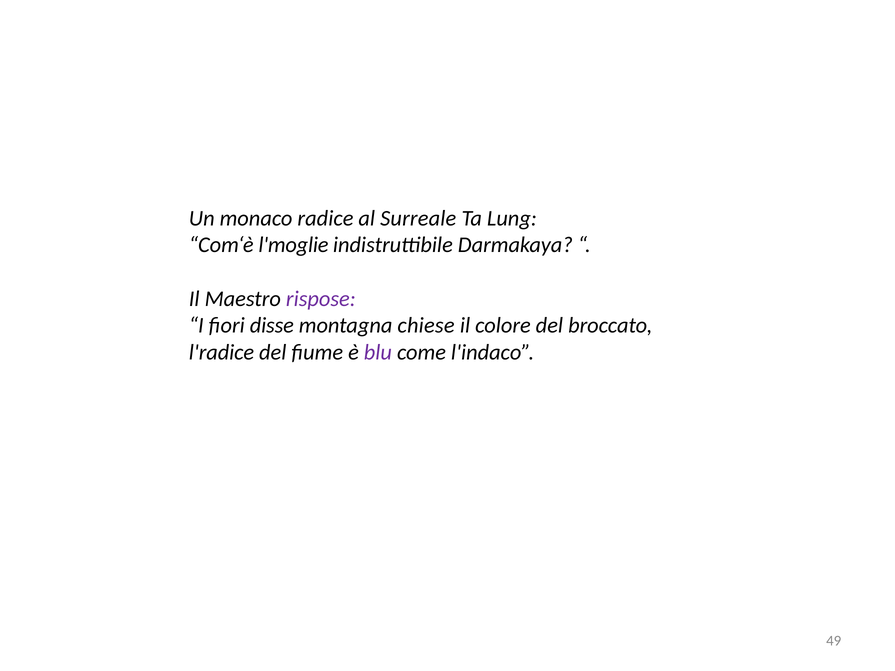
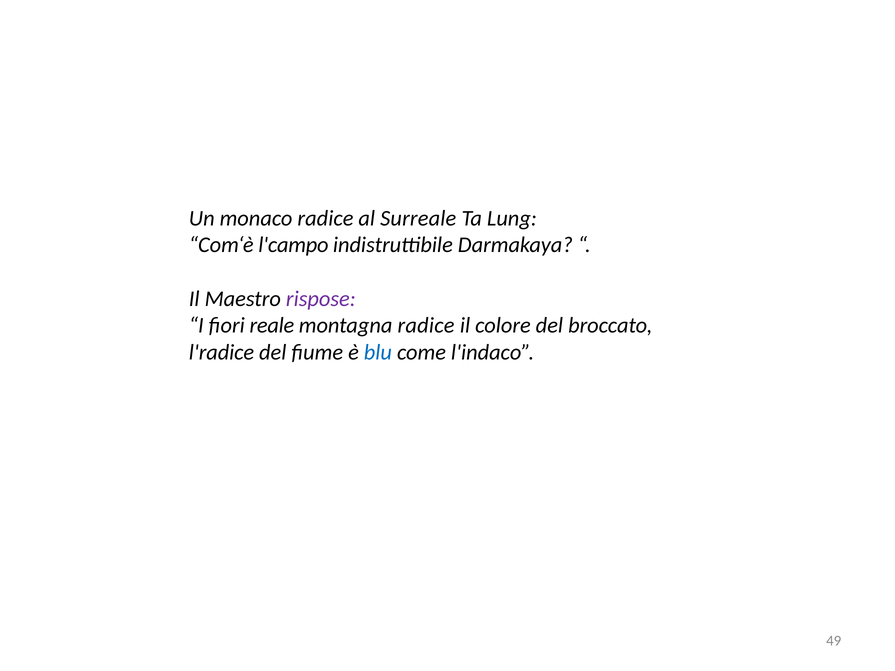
l'moglie: l'moglie -> l'campo (293, 245)
disse: disse -> reale (272, 326)
montagna chiese: chiese -> radice (426, 326)
blu colour: purple -> blue (378, 353)
